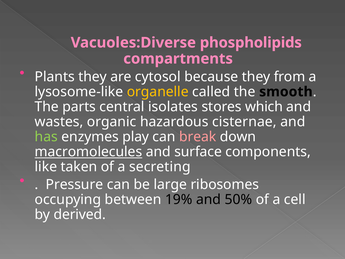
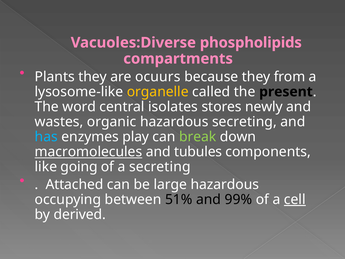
cytosol: cytosol -> ocuurs (158, 77)
smooth: smooth -> present (286, 92)
parts: parts -> word (79, 107)
which: which -> newly (264, 107)
hazardous cisternae: cisternae -> secreting (244, 122)
has colour: light green -> light blue (46, 137)
break colour: pink -> light green (198, 137)
surface: surface -> tubules (198, 152)
taken: taken -> going (79, 167)
Pressure: Pressure -> Attached (74, 184)
large ribosomes: ribosomes -> hazardous (225, 184)
19%: 19% -> 51% (179, 199)
50%: 50% -> 99% (238, 199)
cell underline: none -> present (295, 199)
